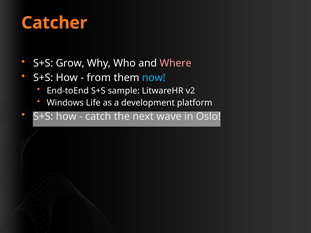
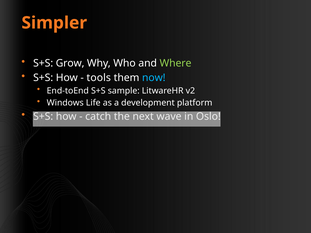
Catcher: Catcher -> Simpler (54, 23)
Where colour: pink -> light green (176, 63)
from: from -> tools (99, 78)
